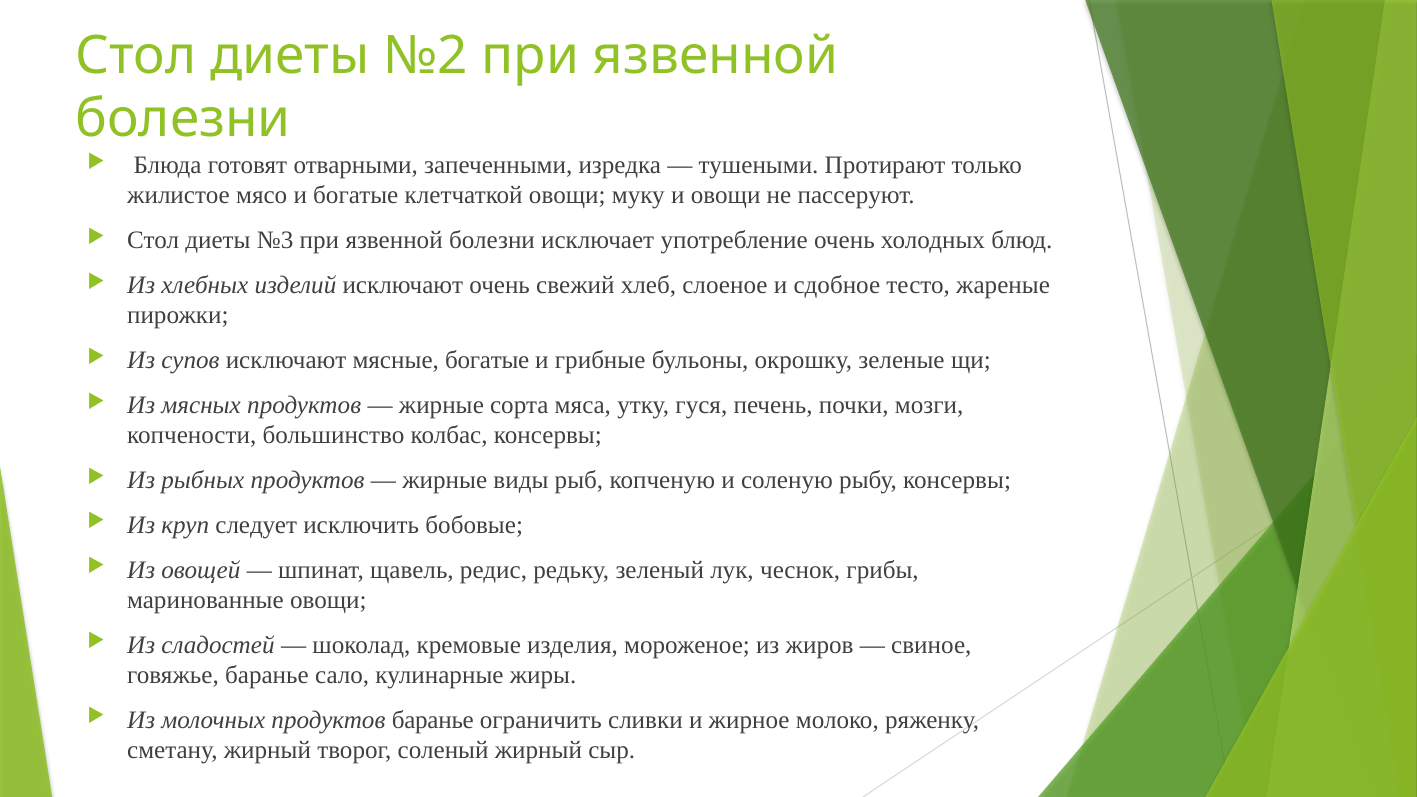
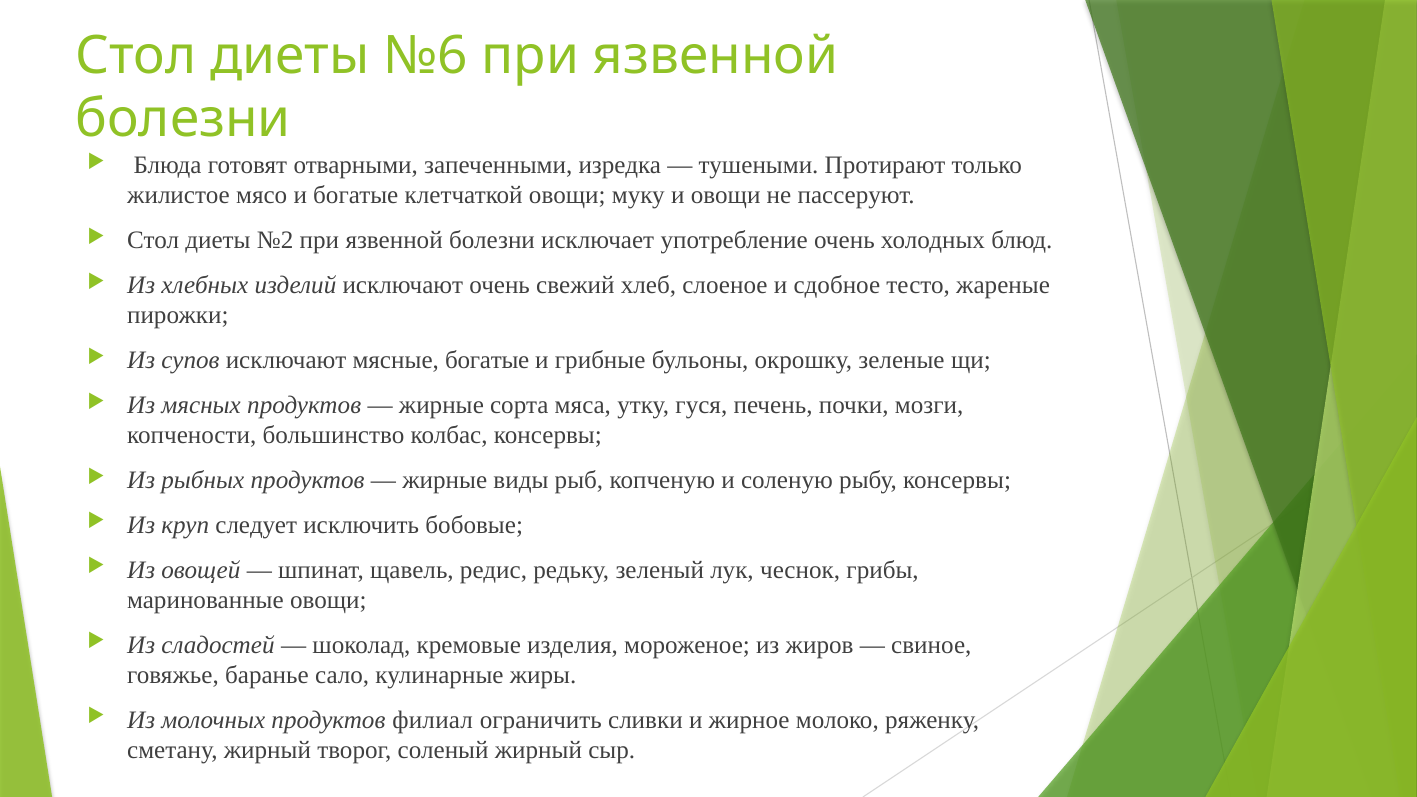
№2: №2 -> №6 (425, 56)
№3: №3 -> №2 (275, 240)
продуктов баранье: баранье -> филиал (433, 720)
